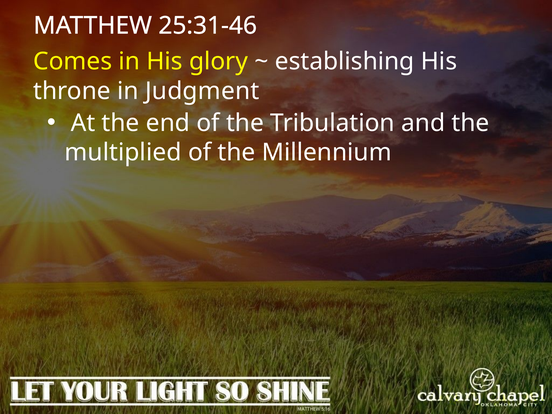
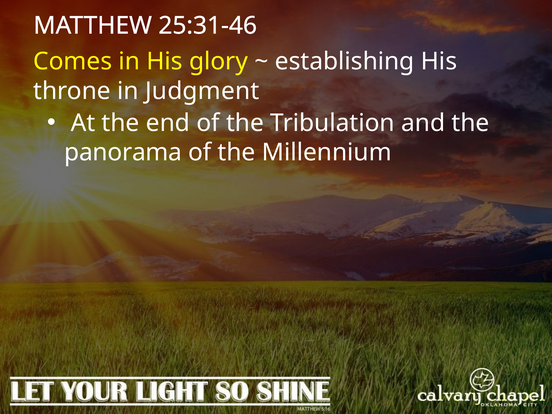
multiplied: multiplied -> panorama (123, 152)
